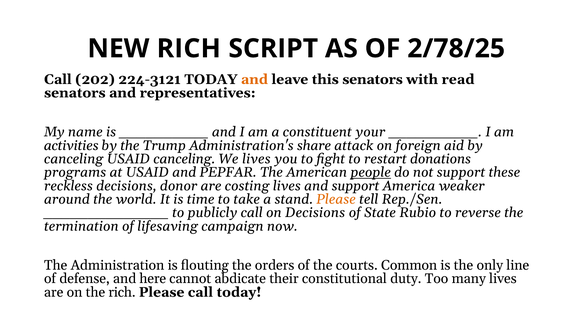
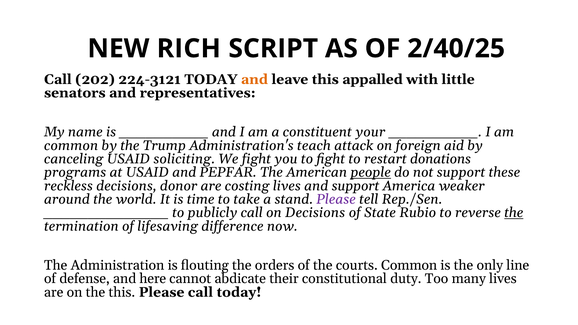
2/78/25: 2/78/25 -> 2/40/25 (456, 49)
this senators: senators -> appalled (373, 79)
read: read -> little (458, 79)
activities: activities -> common (71, 146)
share: share -> teach (314, 146)
USAID canceling: canceling -> soliciting (184, 159)
We lives: lives -> fight (256, 159)
Please colour: orange -> purple (336, 199)
the underline: none -> present (514, 213)
campaign: campaign -> difference (232, 226)
the rich: rich -> this (122, 292)
